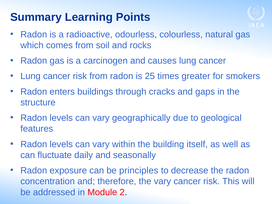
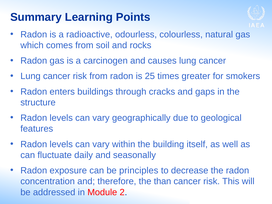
the vary: vary -> than (163, 181)
